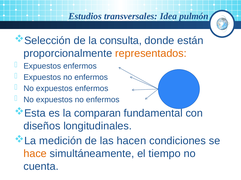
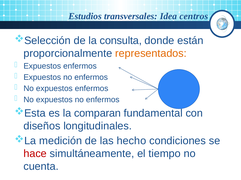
pulmón: pulmón -> centros (194, 16)
hacen: hacen -> hecho (131, 141)
hace colour: orange -> red (35, 154)
